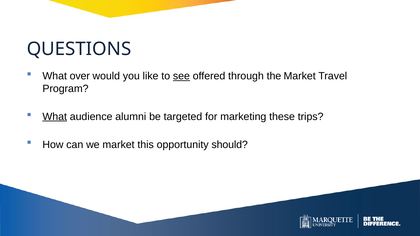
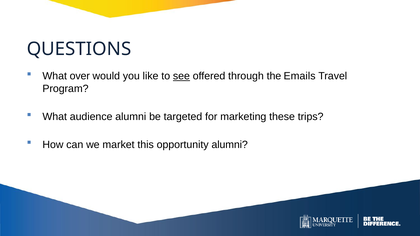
the Market: Market -> Emails (300, 76)
What underline: present -> none (55, 117)
opportunity should: should -> alumni (230, 145)
